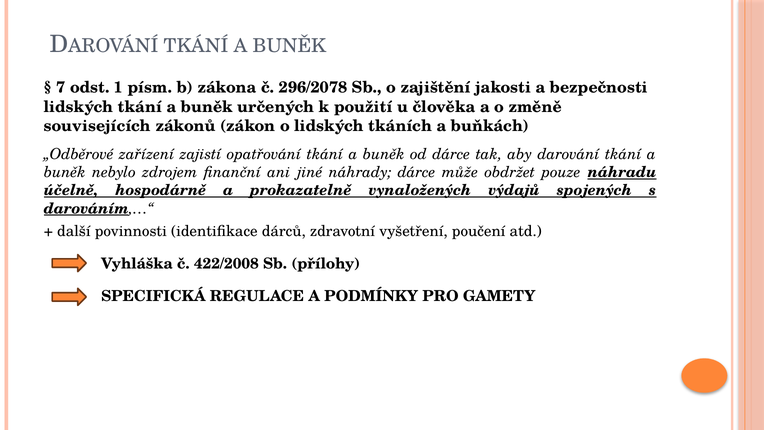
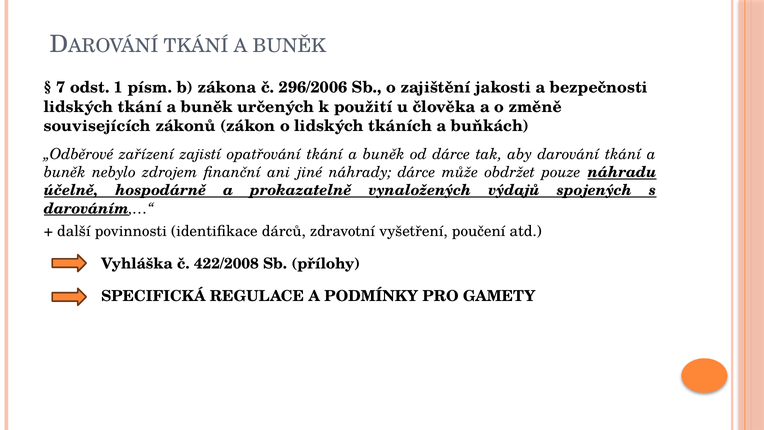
296/2078: 296/2078 -> 296/2006 (313, 88)
